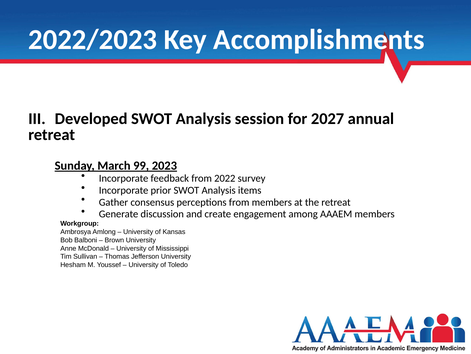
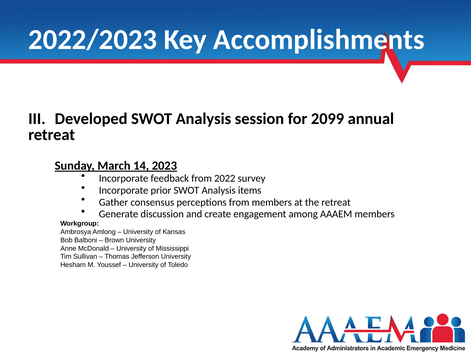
2027: 2027 -> 2099 (328, 119)
99: 99 -> 14 (141, 165)
